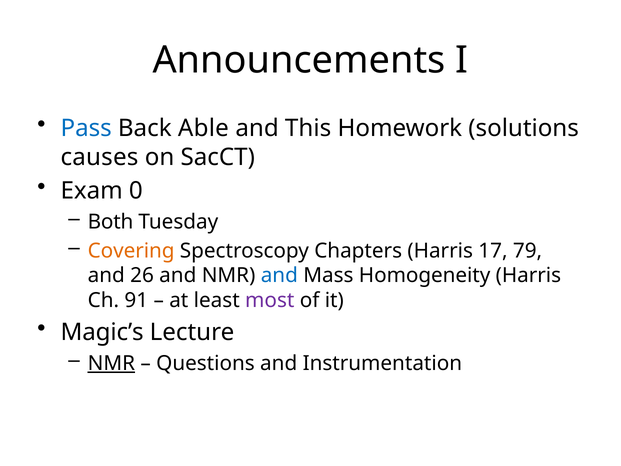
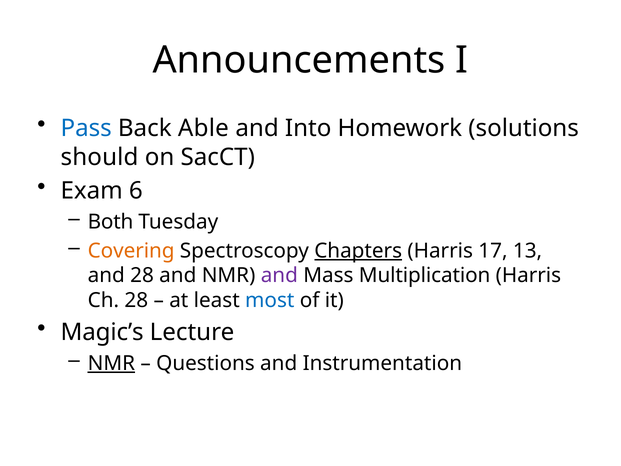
This: This -> Into (308, 128)
causes: causes -> should (100, 157)
0: 0 -> 6 (136, 191)
Chapters underline: none -> present (358, 251)
79: 79 -> 13 (528, 251)
and 26: 26 -> 28 (142, 275)
and colour: blue -> purple (279, 275)
Homogeneity: Homogeneity -> Multiplication (425, 275)
Ch 91: 91 -> 28 (136, 300)
most colour: purple -> blue (270, 300)
